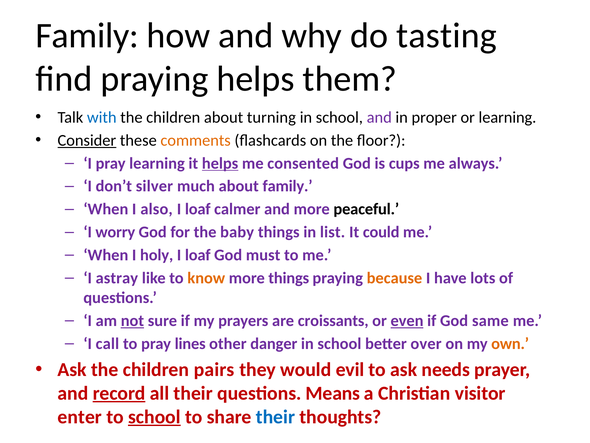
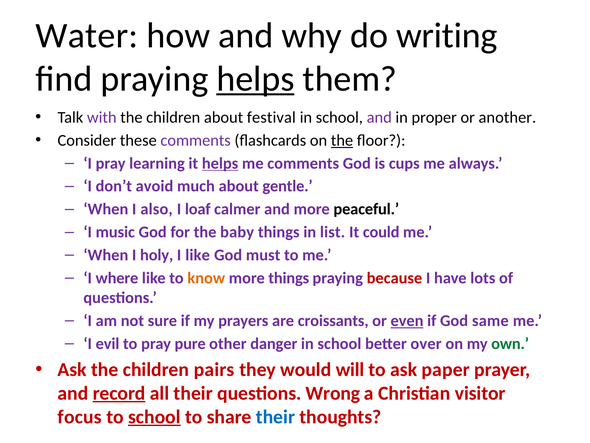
Family: Family -> Water (87, 35)
tasting: tasting -> writing (447, 35)
helps underline: none -> present (255, 79)
with colour: blue -> purple (102, 117)
turning: turning -> festival (271, 117)
or learning: learning -> another (507, 117)
Consider underline: present -> none (87, 140)
comments colour: orange -> purple (196, 140)
the underline: none -> present (342, 140)
me consented: consented -> comments (303, 163)
silver: silver -> avoid (154, 186)
about family: family -> gentle (288, 186)
worry: worry -> music (115, 232)
loaf: loaf -> like (198, 255)
astray: astray -> where (117, 278)
because colour: orange -> red (394, 278)
not underline: present -> none (132, 320)
call: call -> evil (108, 343)
lines: lines -> pure (190, 343)
own colour: orange -> green (510, 343)
evil: evil -> will (350, 369)
needs: needs -> paper (446, 369)
Means: Means -> Wrong (333, 393)
enter: enter -> focus (80, 416)
